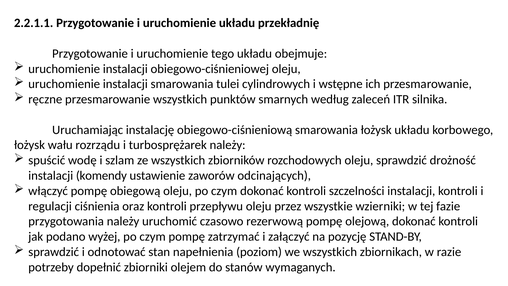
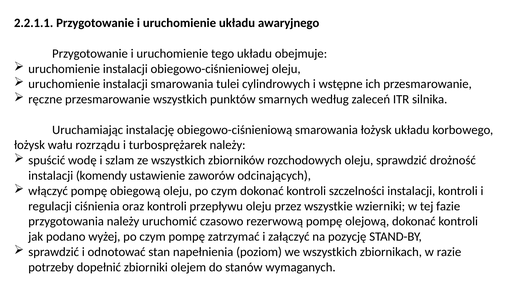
przekładnię: przekładnię -> awaryjnego (289, 23)
